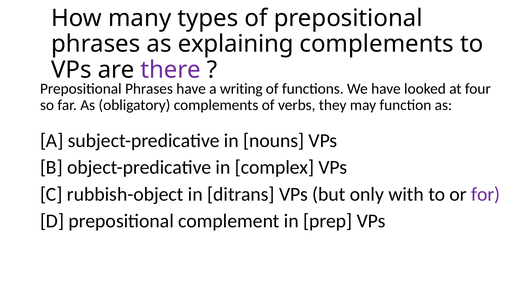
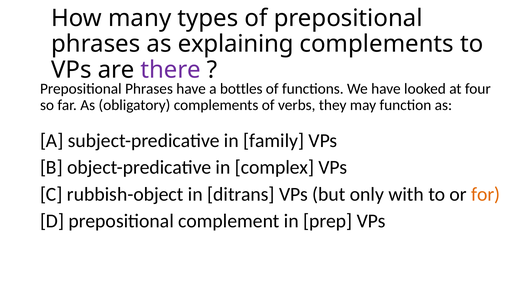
writing: writing -> bottles (241, 89)
nouns: nouns -> family (274, 141)
for colour: purple -> orange (486, 194)
